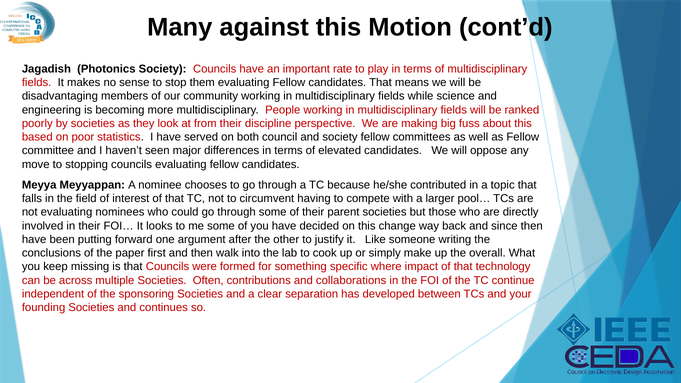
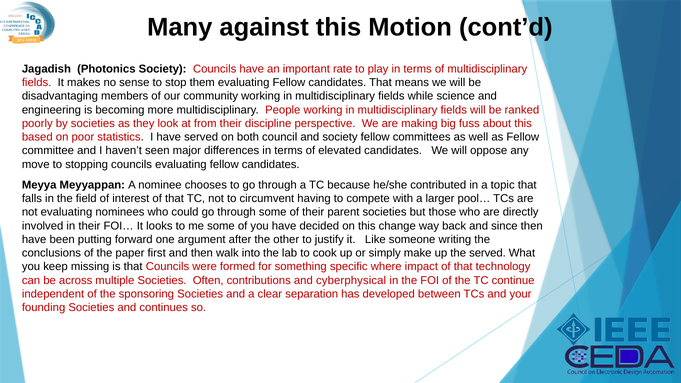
the overall: overall -> served (487, 253)
collaborations: collaborations -> cyberphysical (351, 280)
